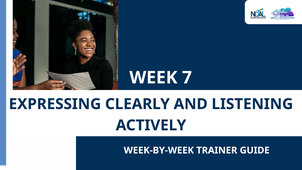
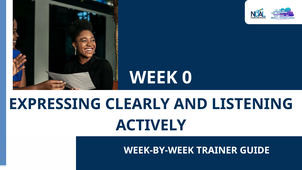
7: 7 -> 0 (187, 78)
